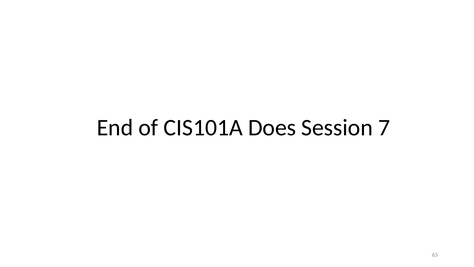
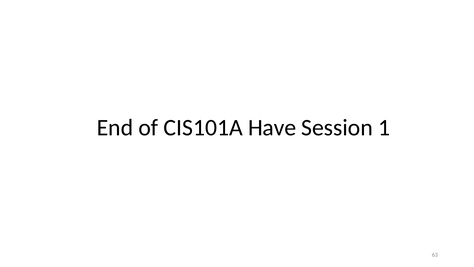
Does: Does -> Have (272, 128)
7: 7 -> 1 (384, 128)
